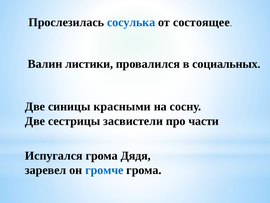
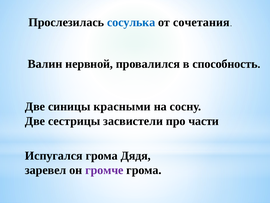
состоящее: состоящее -> сочетания (201, 22)
листики: листики -> нервной (89, 64)
социальных: социальных -> способность (225, 64)
громче colour: blue -> purple (104, 170)
